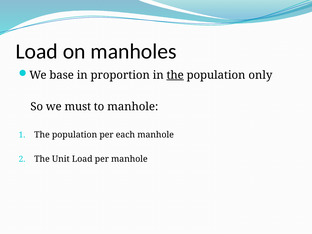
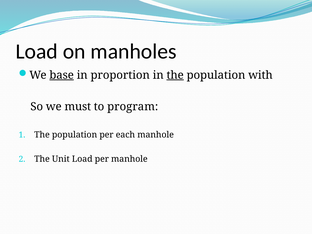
base underline: none -> present (62, 75)
only: only -> with (260, 75)
to manhole: manhole -> program (133, 107)
